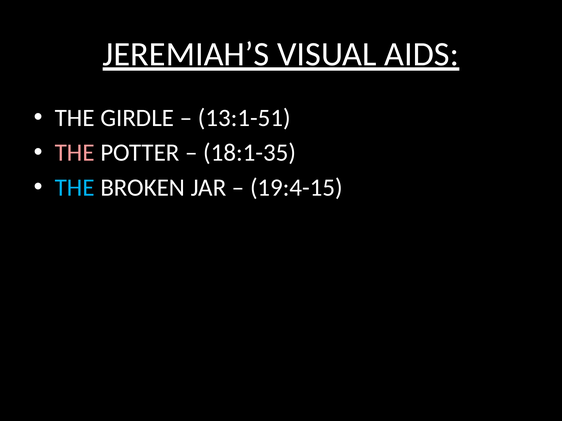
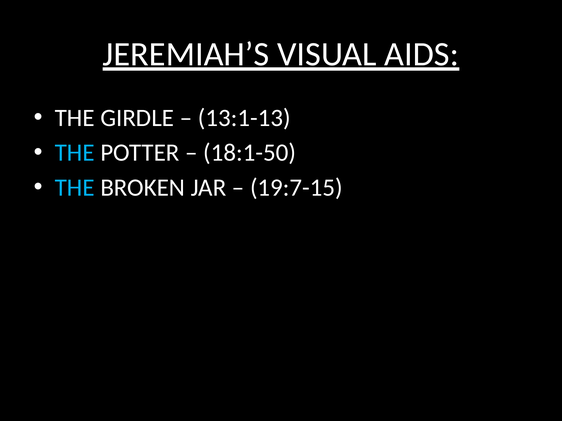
13:1-51: 13:1-51 -> 13:1-13 (244, 118)
THE colour: pink -> light blue (75, 153)
18:1-35: 18:1-35 -> 18:1-50 (250, 153)
19:4-15: 19:4-15 -> 19:7-15 (296, 188)
